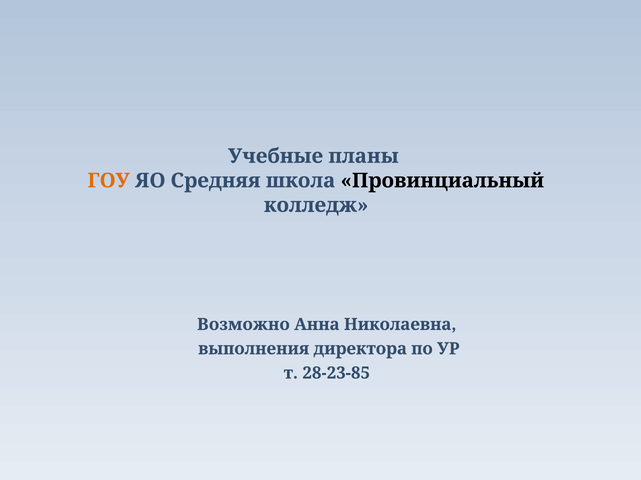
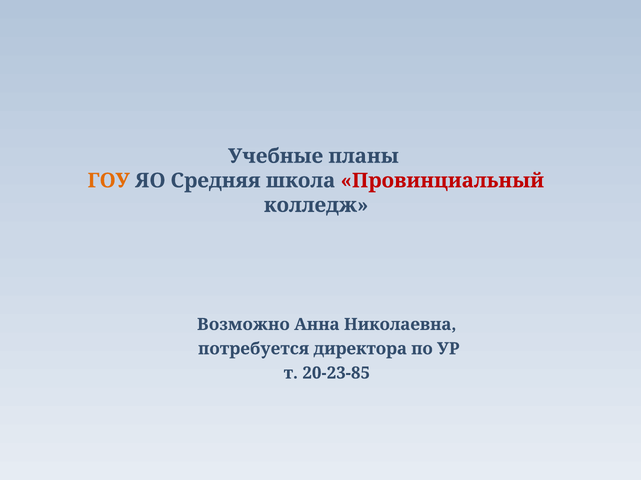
Провинциальный colour: black -> red (442, 181)
выполнения: выполнения -> потребуется (254, 349)
28-23-85: 28-23-85 -> 20-23-85 (336, 374)
